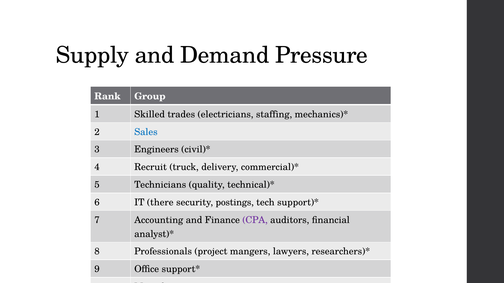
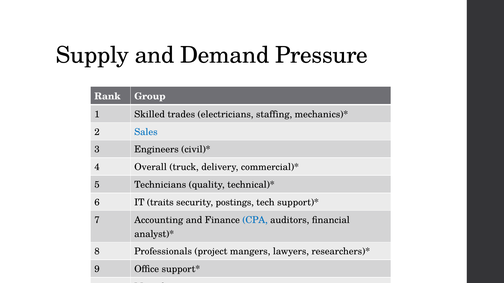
Recruit: Recruit -> Overall (151, 167)
there: there -> traits (160, 203)
CPA colour: purple -> blue (255, 220)
